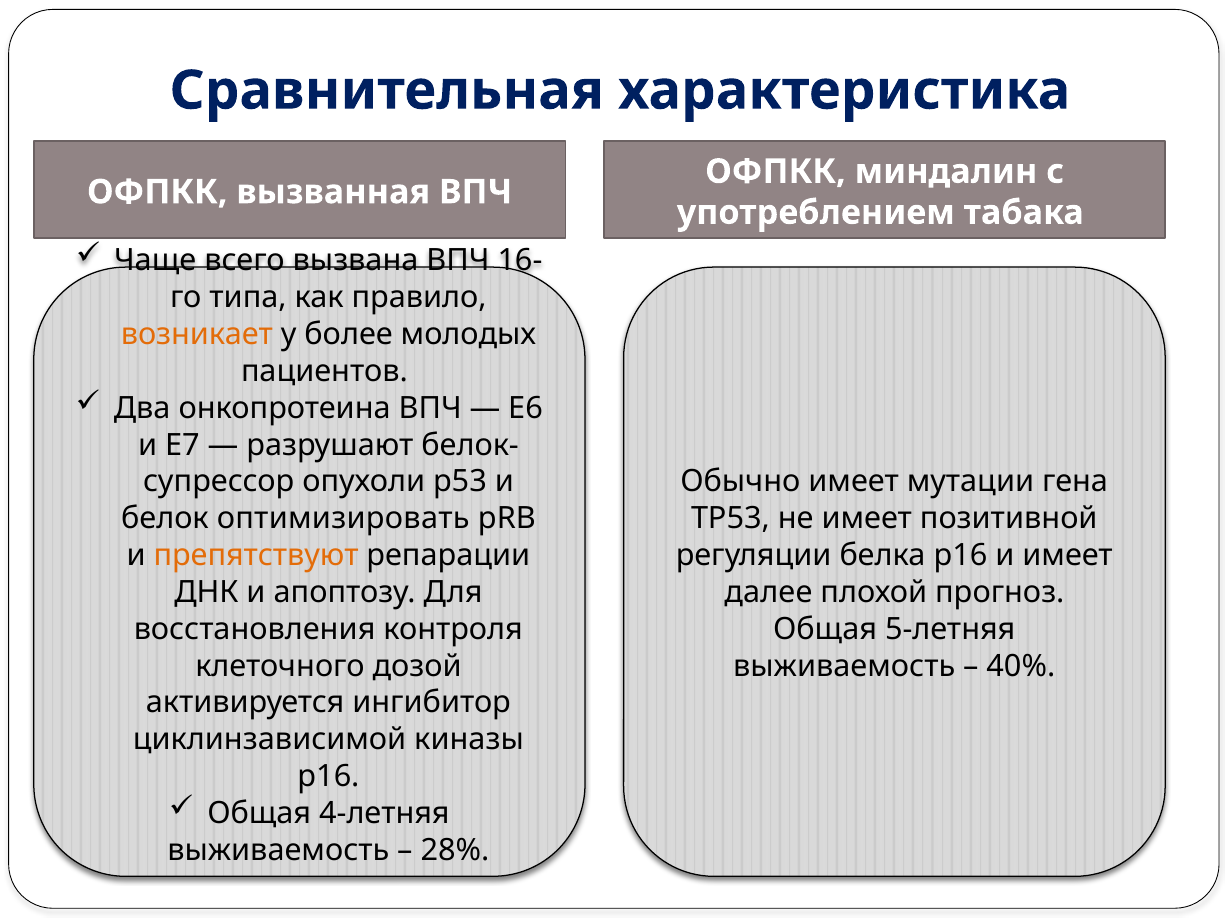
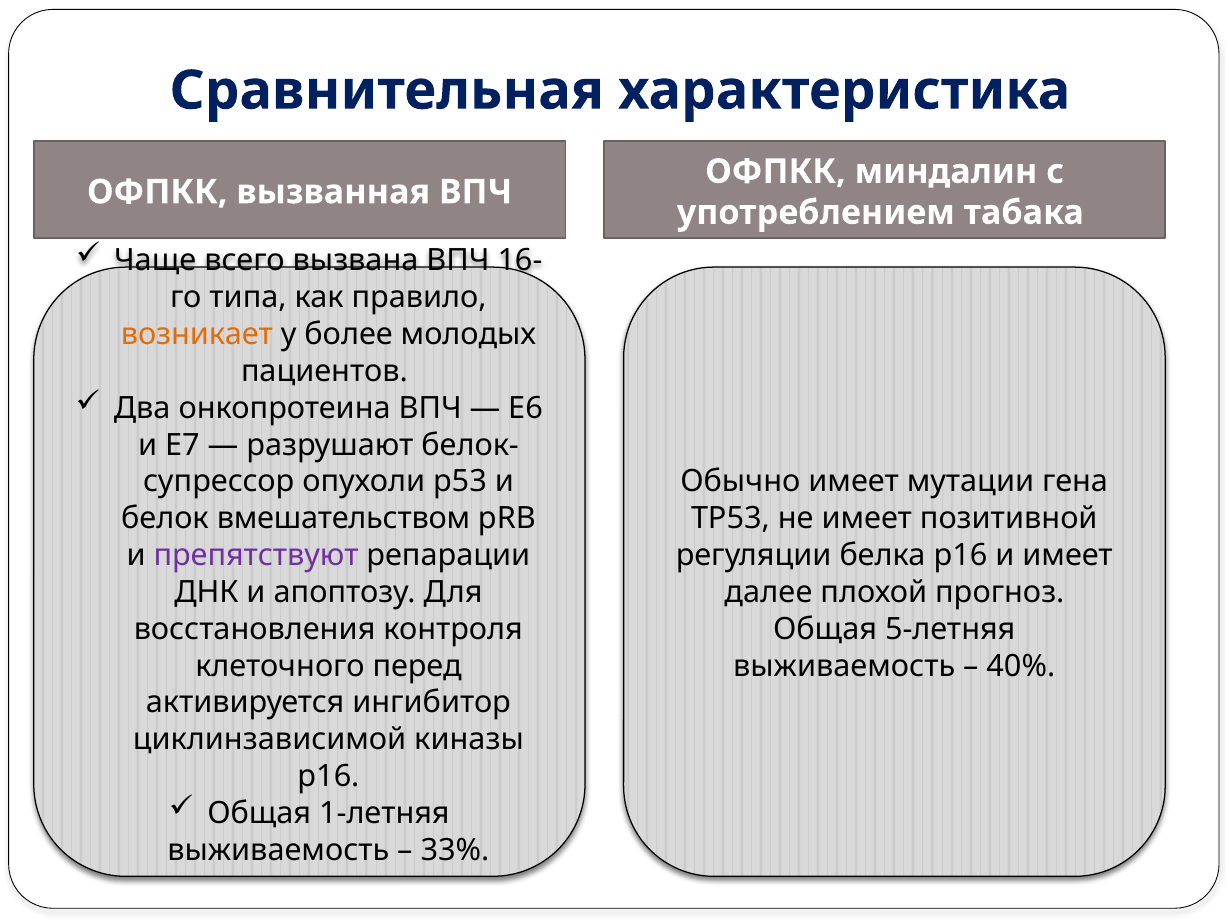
оптимизировать: оптимизировать -> вмешательством (344, 519)
препятствуют colour: orange -> purple (256, 555)
дозой: дозой -> перед (417, 666)
4-летняя: 4-летняя -> 1-летняя (384, 813)
28%: 28% -> 33% (455, 850)
